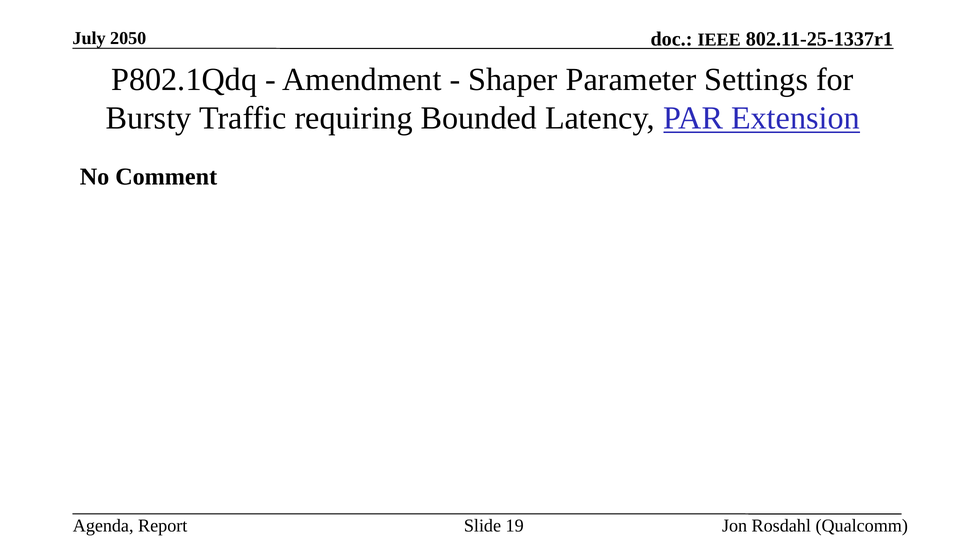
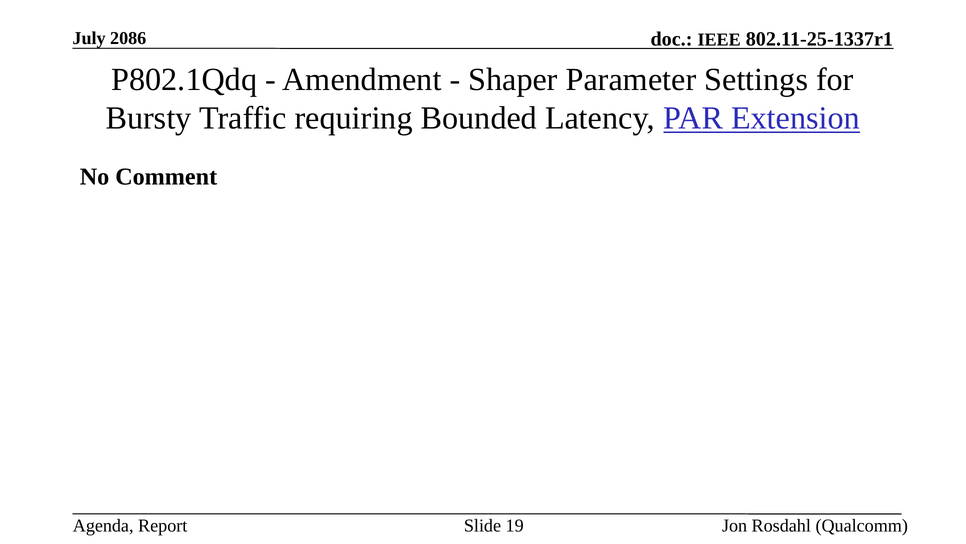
2050: 2050 -> 2086 (128, 38)
